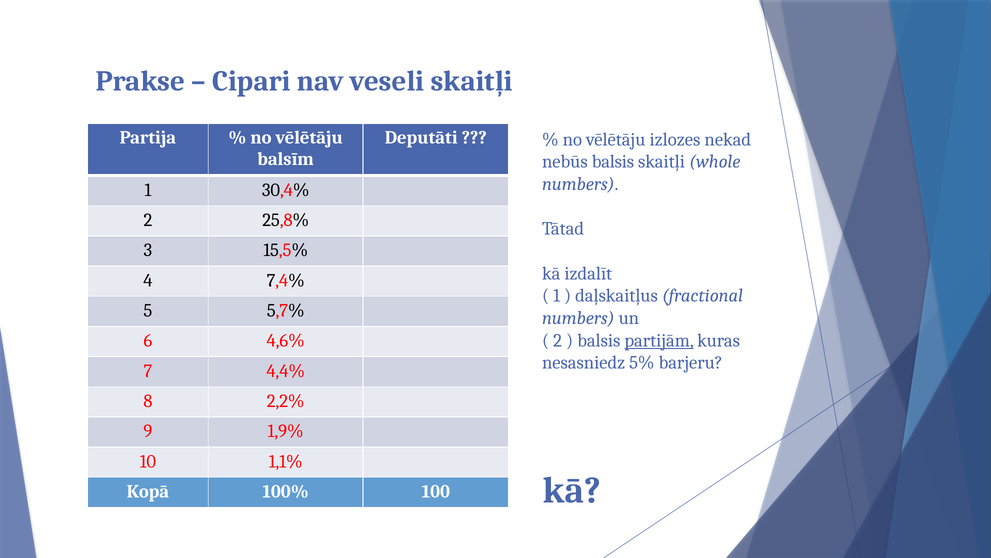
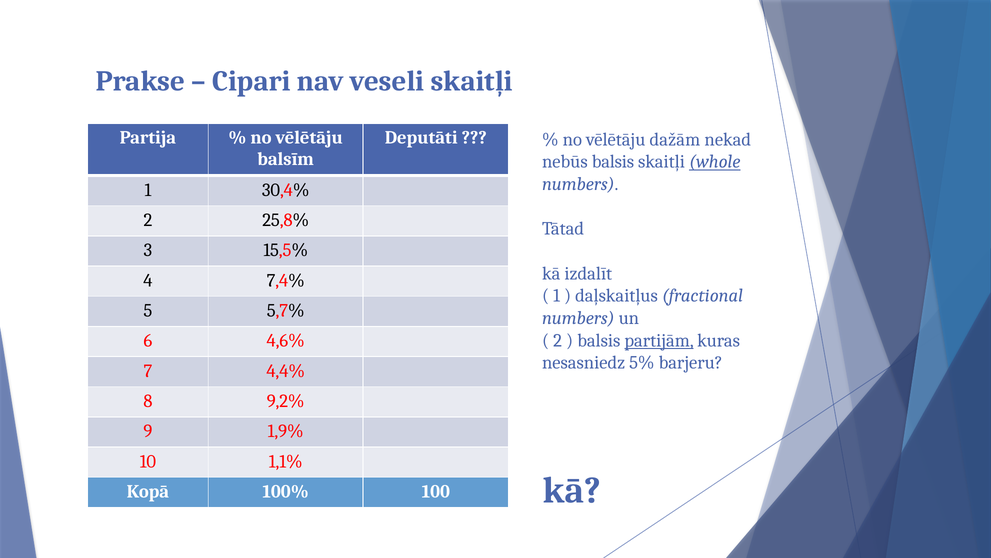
izlozes: izlozes -> dažām (675, 139)
whole underline: none -> present (715, 162)
2,2%: 2,2% -> 9,2% (286, 401)
